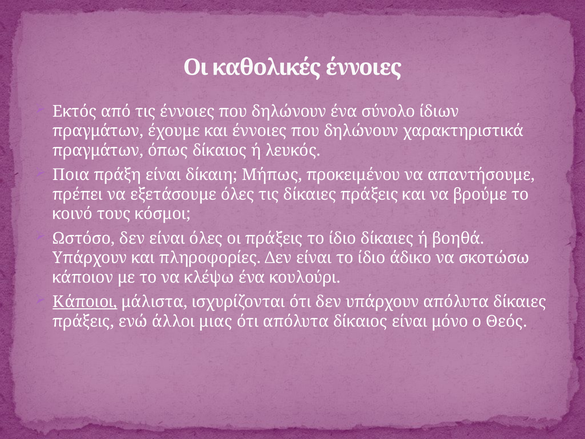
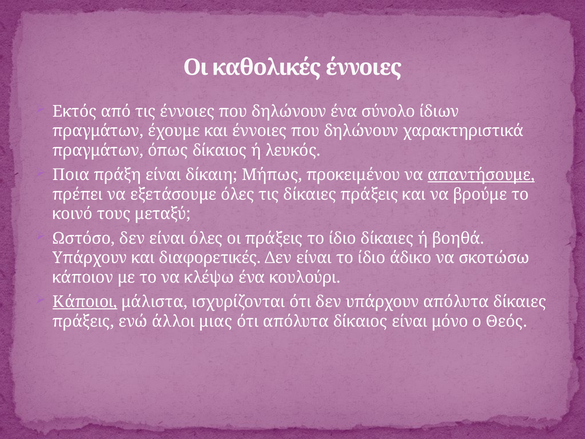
απαντήσουμε underline: none -> present (481, 175)
κόσμοι: κόσμοι -> μεταξύ (163, 214)
πληροφορίες: πληροφορίες -> διαφορετικές (210, 258)
